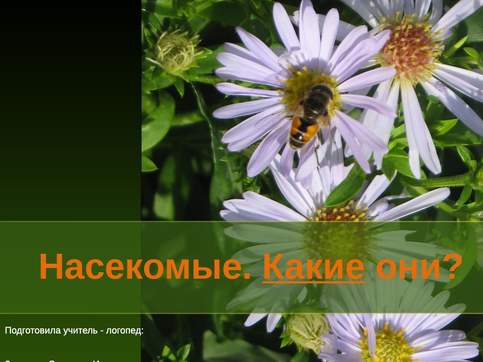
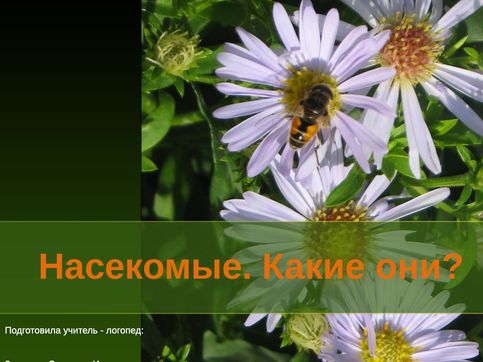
Какие underline: present -> none (314, 267)
